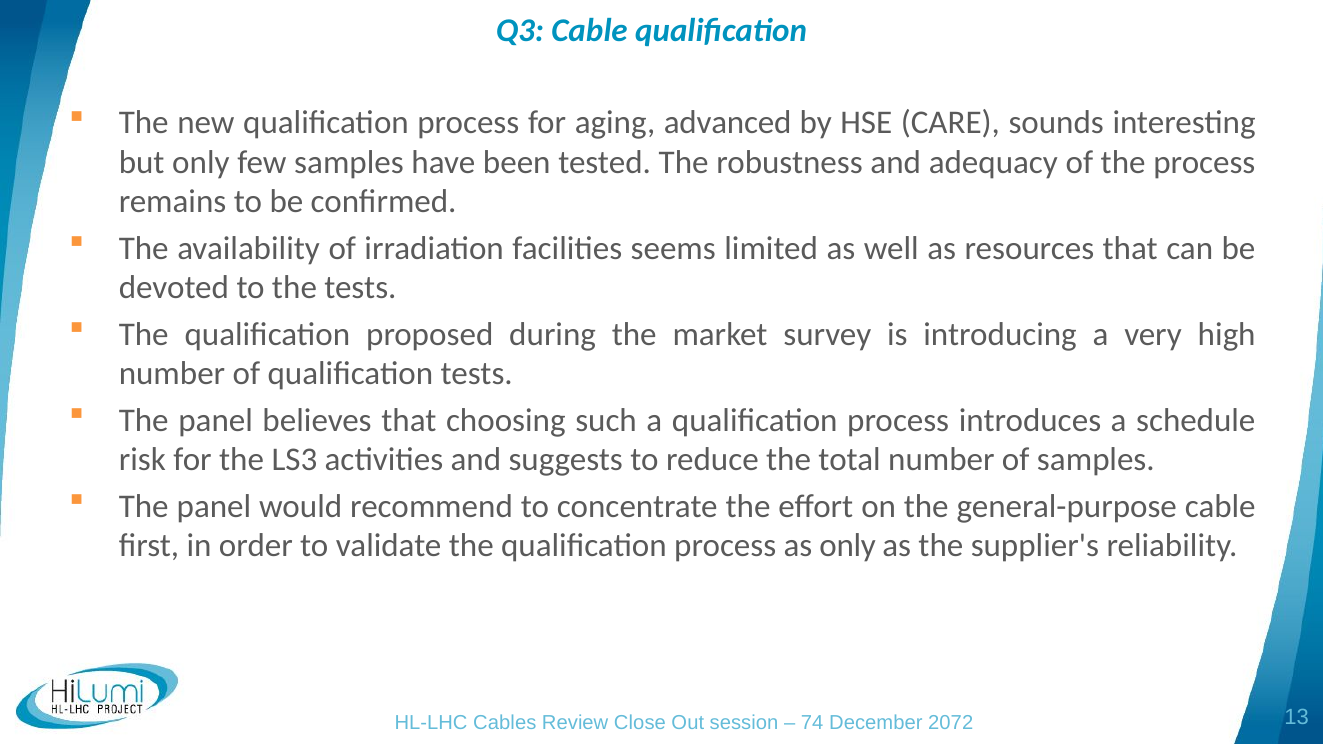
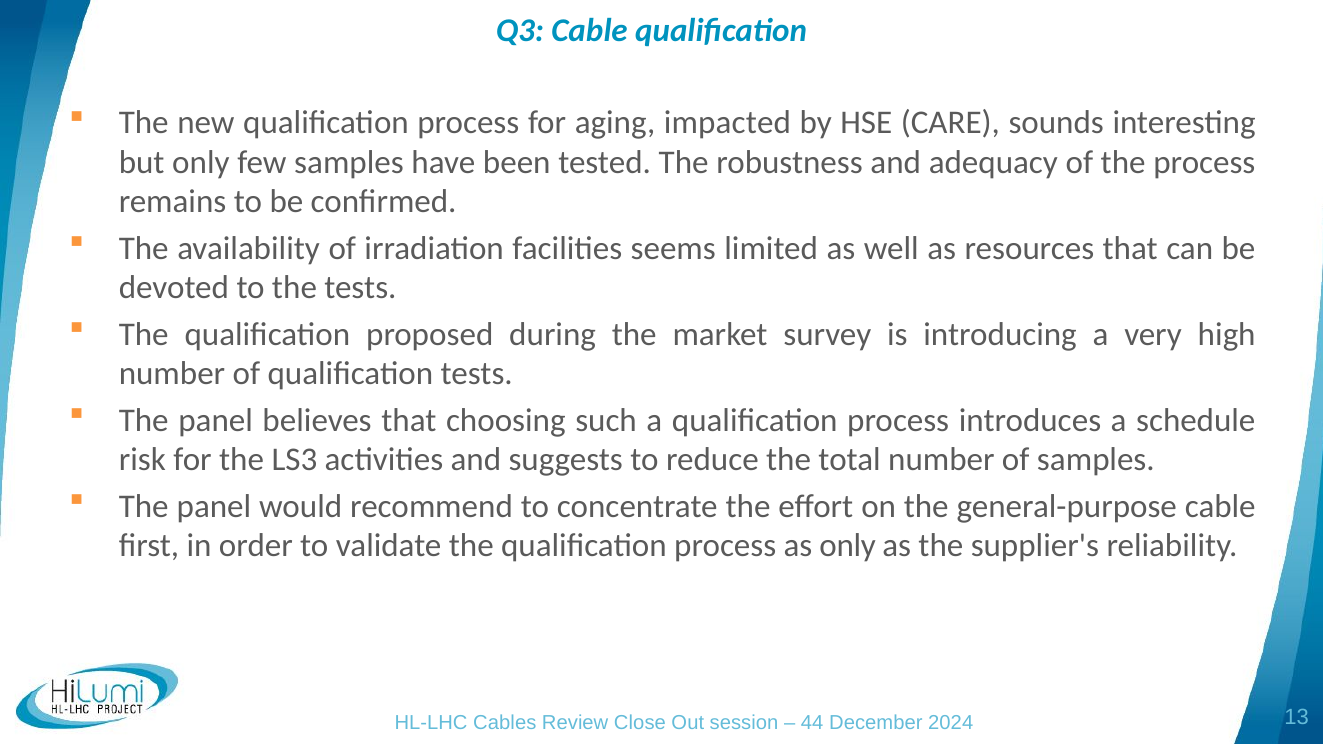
advanced: advanced -> impacted (727, 123)
74: 74 -> 44 (812, 723)
2072: 2072 -> 2024 (951, 723)
